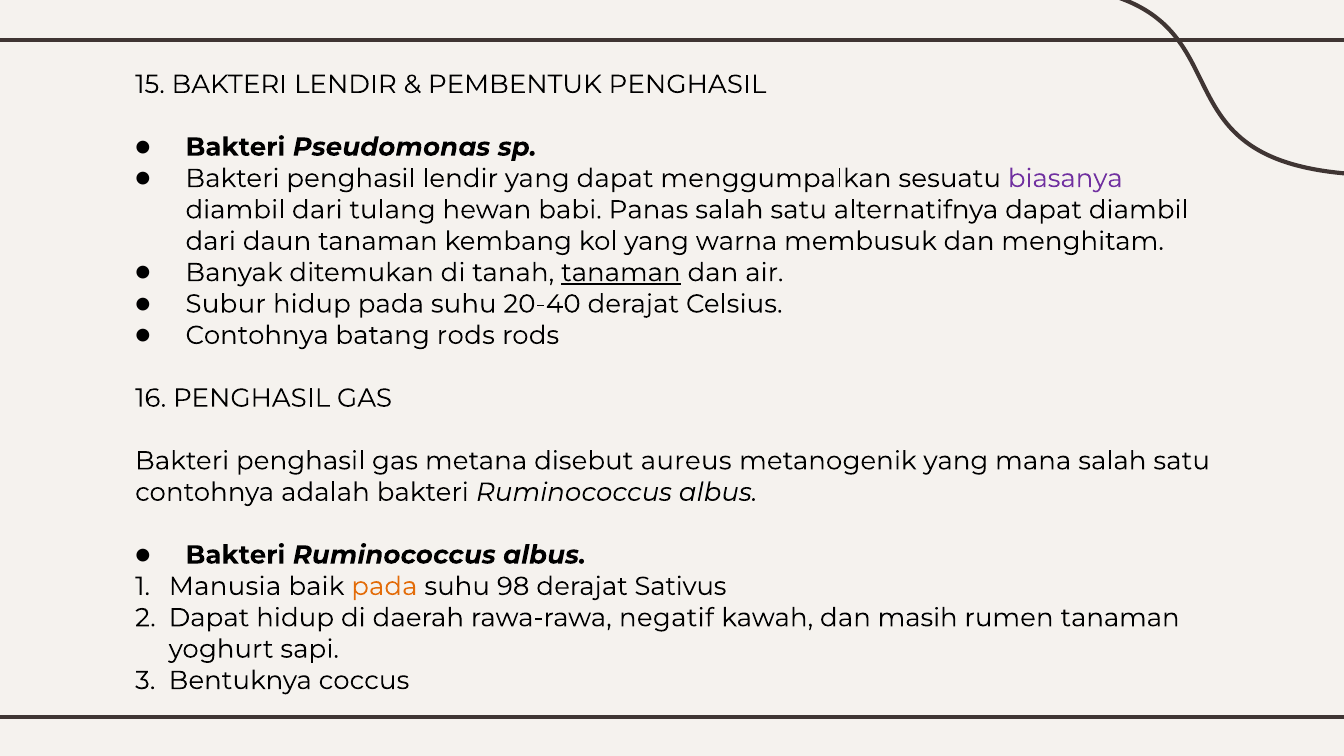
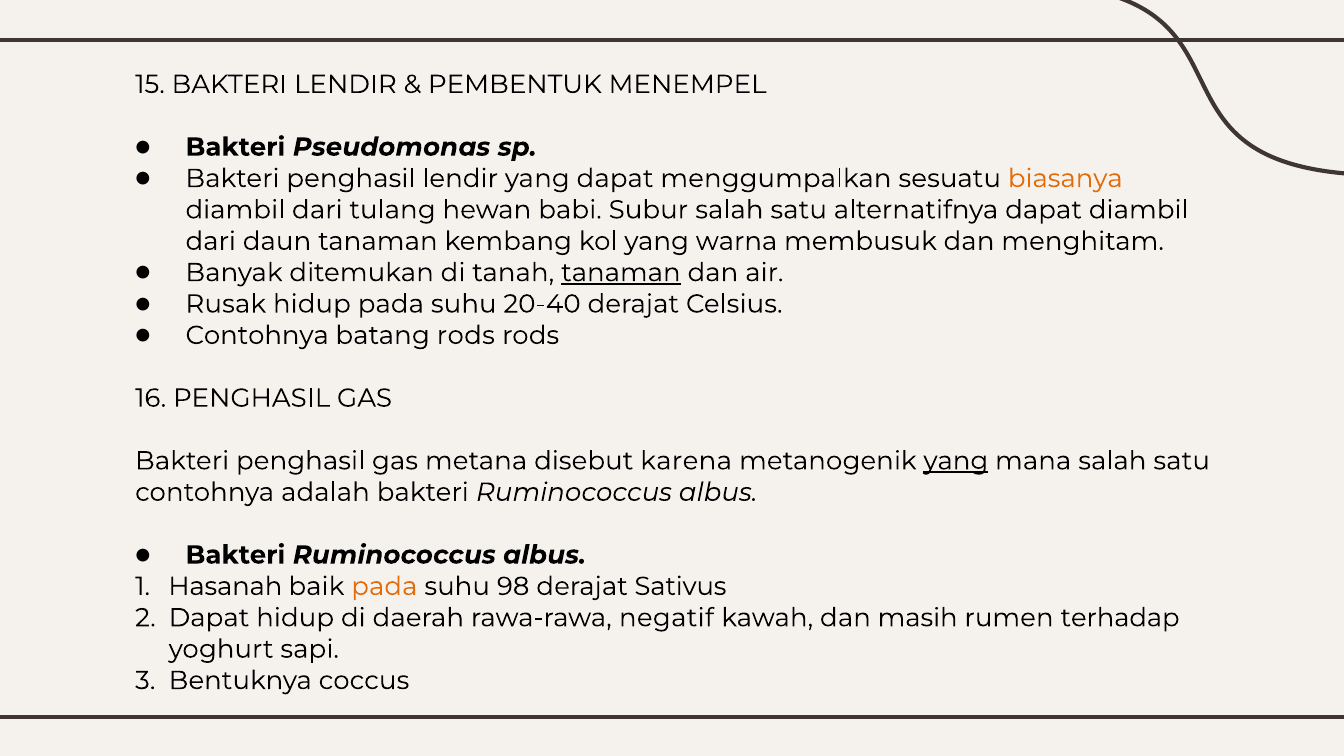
PEMBENTUK PENGHASIL: PENGHASIL -> MENEMPEL (688, 84)
biasanya colour: purple -> orange (1065, 178)
Panas: Panas -> Subur (648, 210)
Subur: Subur -> Rusak (226, 304)
aureus: aureus -> karena (686, 461)
yang underline: none -> present (956, 461)
Manusia: Manusia -> Hasanah (225, 586)
rumen tanaman: tanaman -> terhadap (1120, 618)
